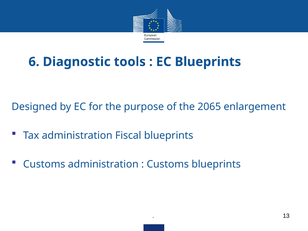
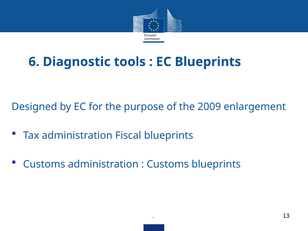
2065: 2065 -> 2009 (209, 107)
